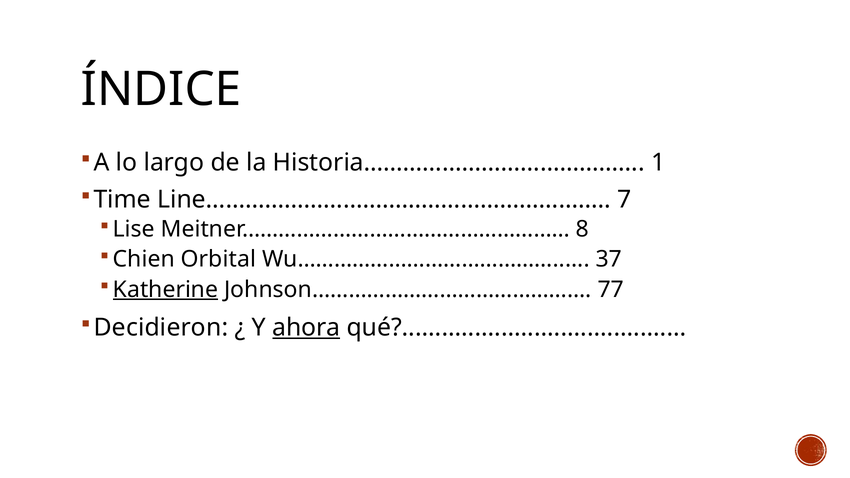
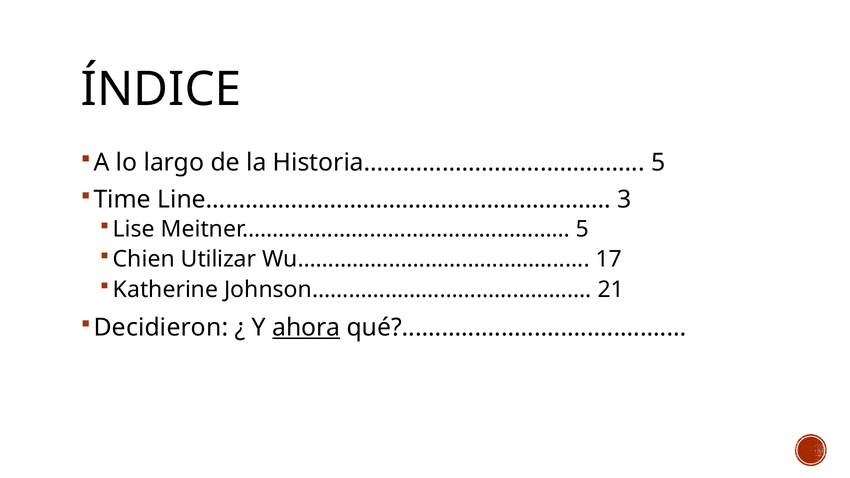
Historia…………………………………… 1: 1 -> 5 (658, 162)
7: 7 -> 3 (624, 200)
Meitner……………………………………………… 8: 8 -> 5 (583, 229)
Orbital: Orbital -> Utilizar (219, 259)
37: 37 -> 17 (609, 259)
Katherine underline: present -> none (166, 290)
77: 77 -> 21 (611, 290)
